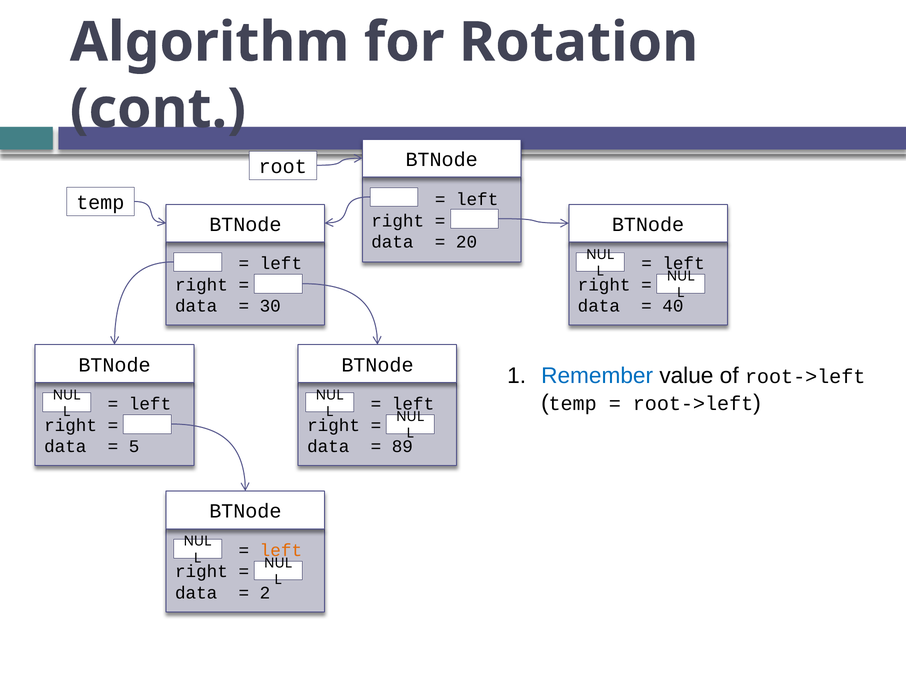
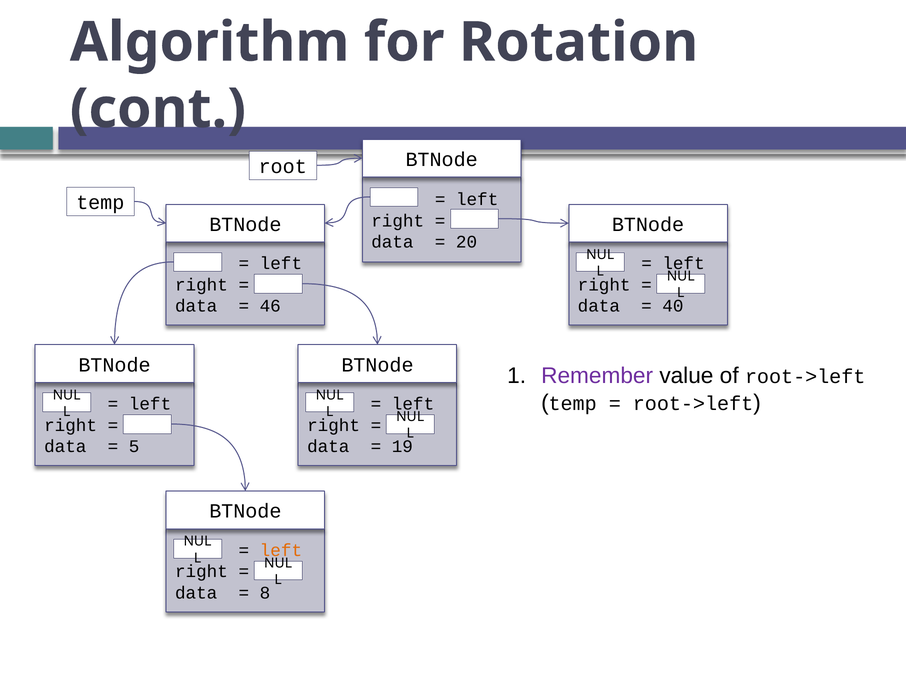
30: 30 -> 46 (270, 306)
Remember colour: blue -> purple (597, 375)
89: 89 -> 19 (402, 446)
2: 2 -> 8 (265, 592)
